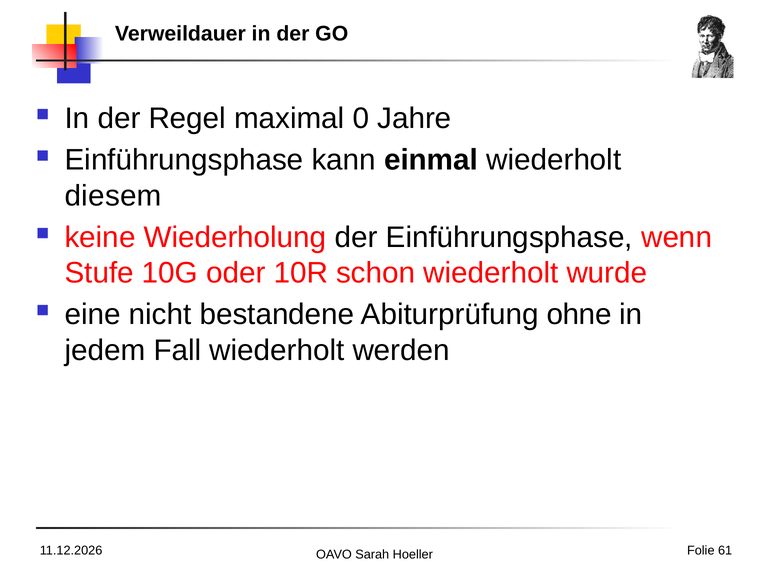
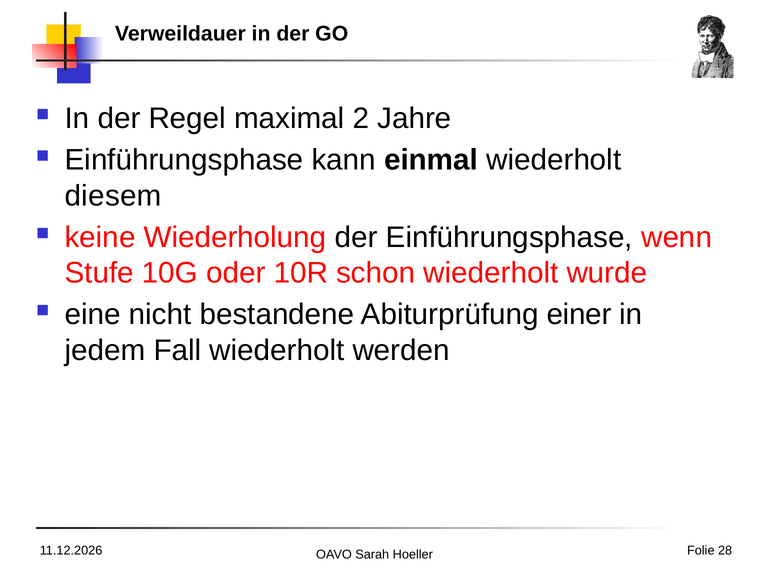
0: 0 -> 2 (361, 118)
ohne: ohne -> einer (579, 314)
61: 61 -> 28 (725, 550)
